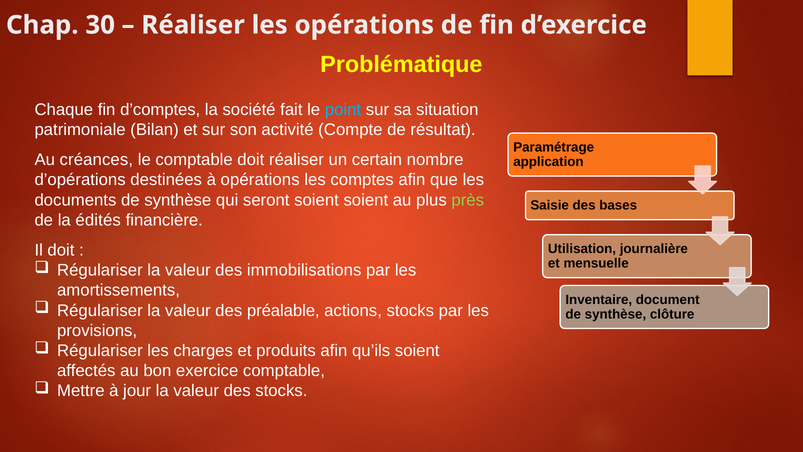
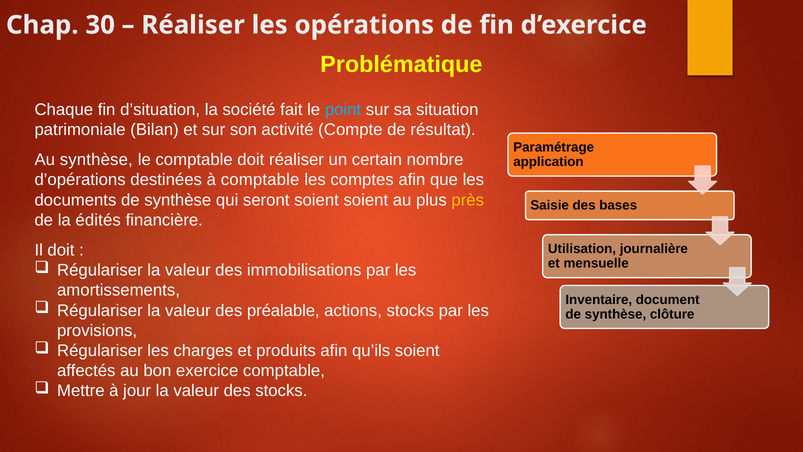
d’comptes: d’comptes -> d’situation (160, 109)
Au créances: créances -> synthèse (96, 160)
à opérations: opérations -> comptable (260, 180)
près colour: light green -> yellow (468, 200)
